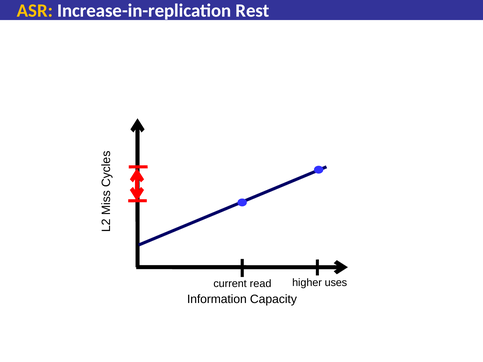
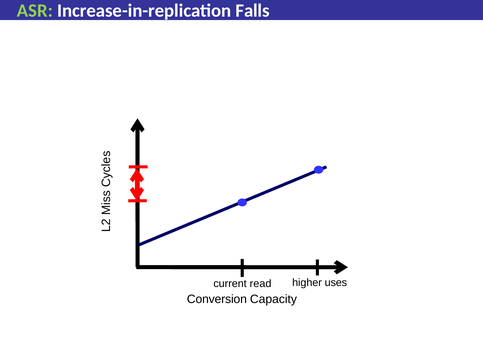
ASR colour: yellow -> light green (35, 11)
Rest: Rest -> Falls (253, 11)
Information: Information -> Conversion (217, 299)
